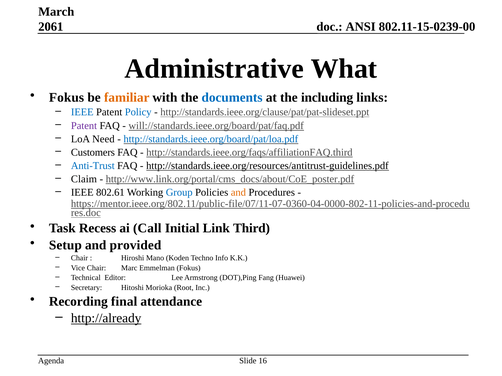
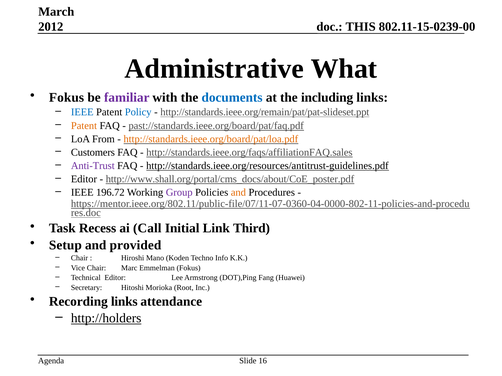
2061: 2061 -> 2012 (51, 27)
ANSI: ANSI -> THIS (361, 27)
familiar colour: orange -> purple (127, 97)
http://standards.ieee.org/clause/pat/pat-slideset.ppt: http://standards.ieee.org/clause/pat/pat-slideset.ppt -> http://standards.ieee.org/remain/pat/pat-slideset.ppt (265, 112)
Patent colour: purple -> orange (84, 126)
will://standards.ieee.org/board/pat/faq.pdf: will://standards.ieee.org/board/pat/faq.pdf -> past://standards.ieee.org/board/pat/faq.pdf (216, 126)
Need: Need -> From (103, 139)
http://standards.ieee.org/board/pat/loa.pdf colour: blue -> orange (211, 139)
http://standards.ieee.org/faqs/affiliationFAQ.third: http://standards.ieee.org/faqs/affiliationFAQ.third -> http://standards.ieee.org/faqs/affiliationFAQ.sales (249, 153)
Anti-Trust colour: blue -> purple (93, 166)
Claim: Claim -> Editor (84, 179)
http://www.link.org/portal/cms_docs/about/CoE_poster.pdf: http://www.link.org/portal/cms_docs/about/CoE_poster.pdf -> http://www.shall.org/portal/cms_docs/about/CoE_poster.pdf (230, 179)
802.61: 802.61 -> 196.72 (110, 193)
Group colour: blue -> purple (179, 193)
Recording final: final -> links (124, 302)
http://already: http://already -> http://holders (106, 319)
